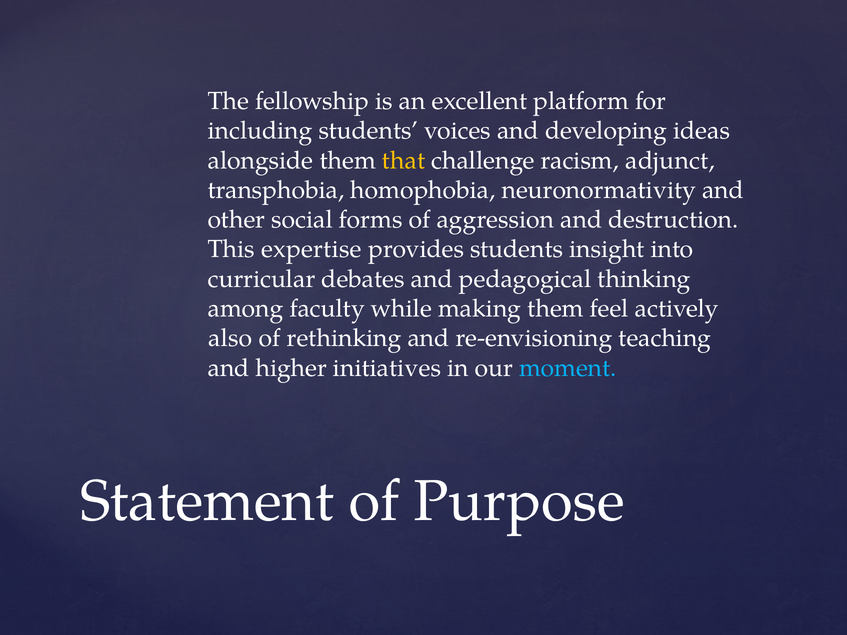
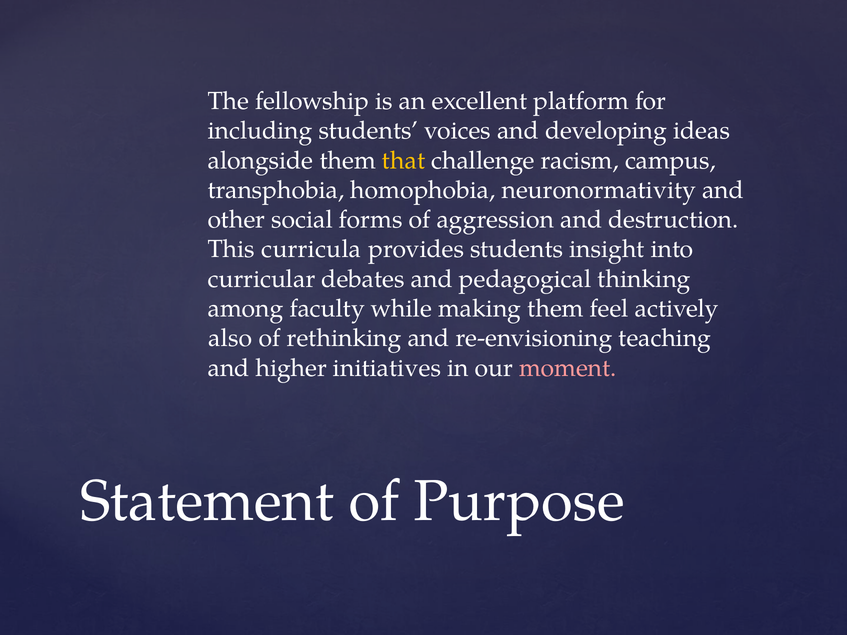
adjunct: adjunct -> campus (670, 161)
expertise: expertise -> curricula (311, 249)
moment colour: light blue -> pink (568, 368)
